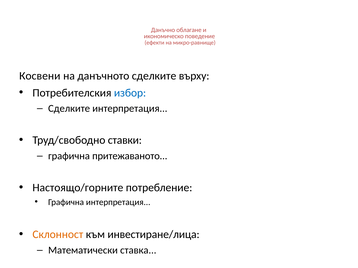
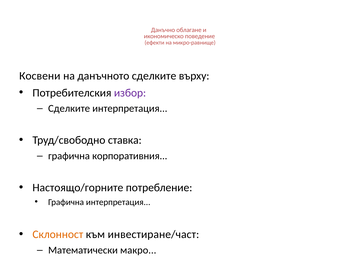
избор colour: blue -> purple (130, 93)
ставки: ставки -> ставка (125, 140)
притежаваното: притежаваното -> корпоративния (130, 156)
инвестиране/лица: инвестиране/лица -> инвестиране/част (153, 235)
ставка: ставка -> макро (138, 251)
